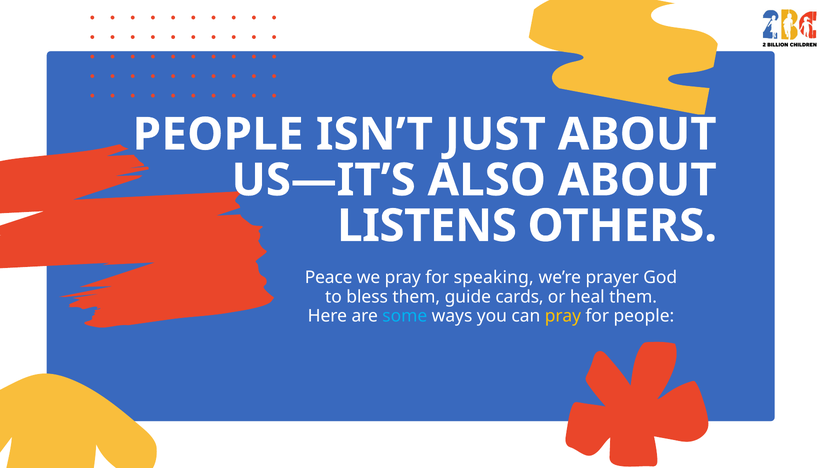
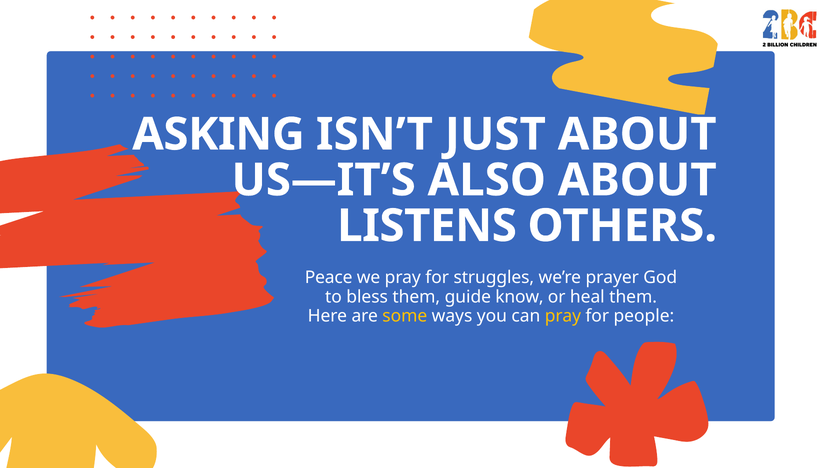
PEOPLE: PEOPLE -> ASKING (219, 134)
speaking: speaking -> struggles (494, 277)
cards: cards -> know (519, 297)
some colour: light blue -> yellow (405, 316)
